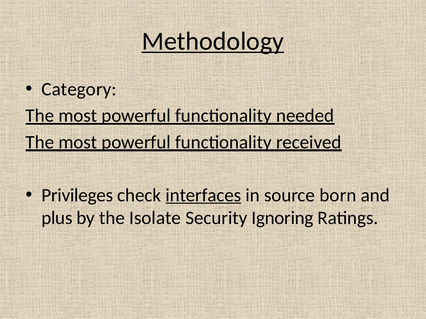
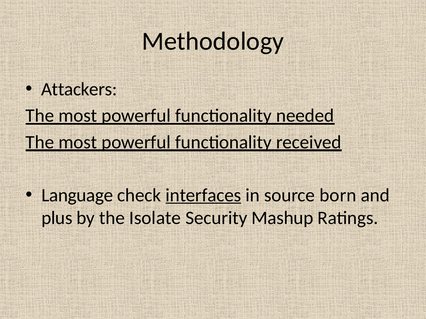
Methodology underline: present -> none (213, 41)
Category: Category -> Attackers (79, 89)
Privileges: Privileges -> Language (77, 195)
Ignoring: Ignoring -> Mashup (282, 218)
